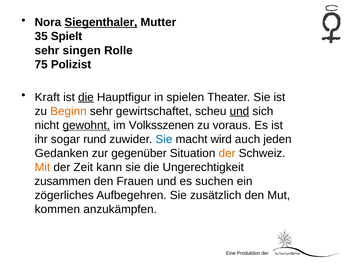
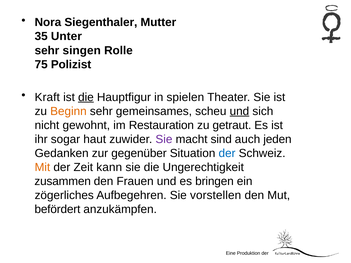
Siegenthaler underline: present -> none (101, 22)
Spielt: Spielt -> Unter (66, 36)
gewirtschaftet: gewirtschaftet -> gemeinsames (154, 111)
gewohnt underline: present -> none (86, 125)
Volksszenen: Volksszenen -> Restauration (161, 125)
voraus: voraus -> getraut (232, 125)
rund: rund -> haut (95, 139)
Sie colour: blue -> purple (164, 139)
wird: wird -> sind (221, 139)
der colour: orange -> blue (227, 153)
suchen: suchen -> bringen (214, 181)
zusätzlich: zusätzlich -> vorstellen (216, 196)
kommen: kommen -> befördert (57, 210)
